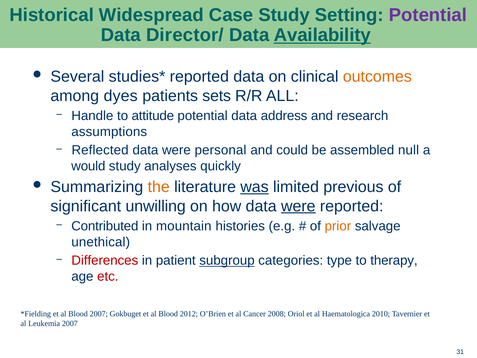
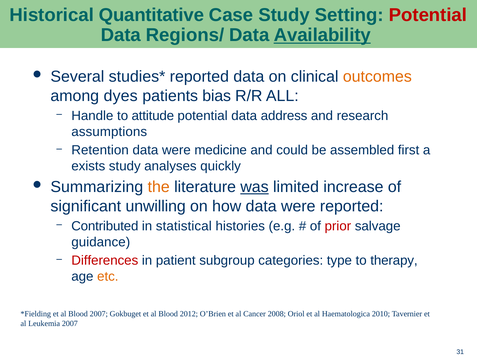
Widespread: Widespread -> Quantitative (151, 15)
Potential colour: purple -> red (428, 15)
Director/: Director/ -> Regions/ (185, 35)
sets: sets -> bias (217, 96)
Reflected: Reflected -> Retention (100, 150)
personal: personal -> medicine (221, 150)
null: null -> first (409, 150)
would: would -> exists (88, 166)
previous: previous -> increase (353, 187)
were underline: present -> none (298, 206)
mountain: mountain -> statistical (184, 226)
prior colour: orange -> red (338, 226)
unethical: unethical -> guidance (101, 242)
subgroup underline: present -> none (227, 260)
etc colour: red -> orange (108, 276)
